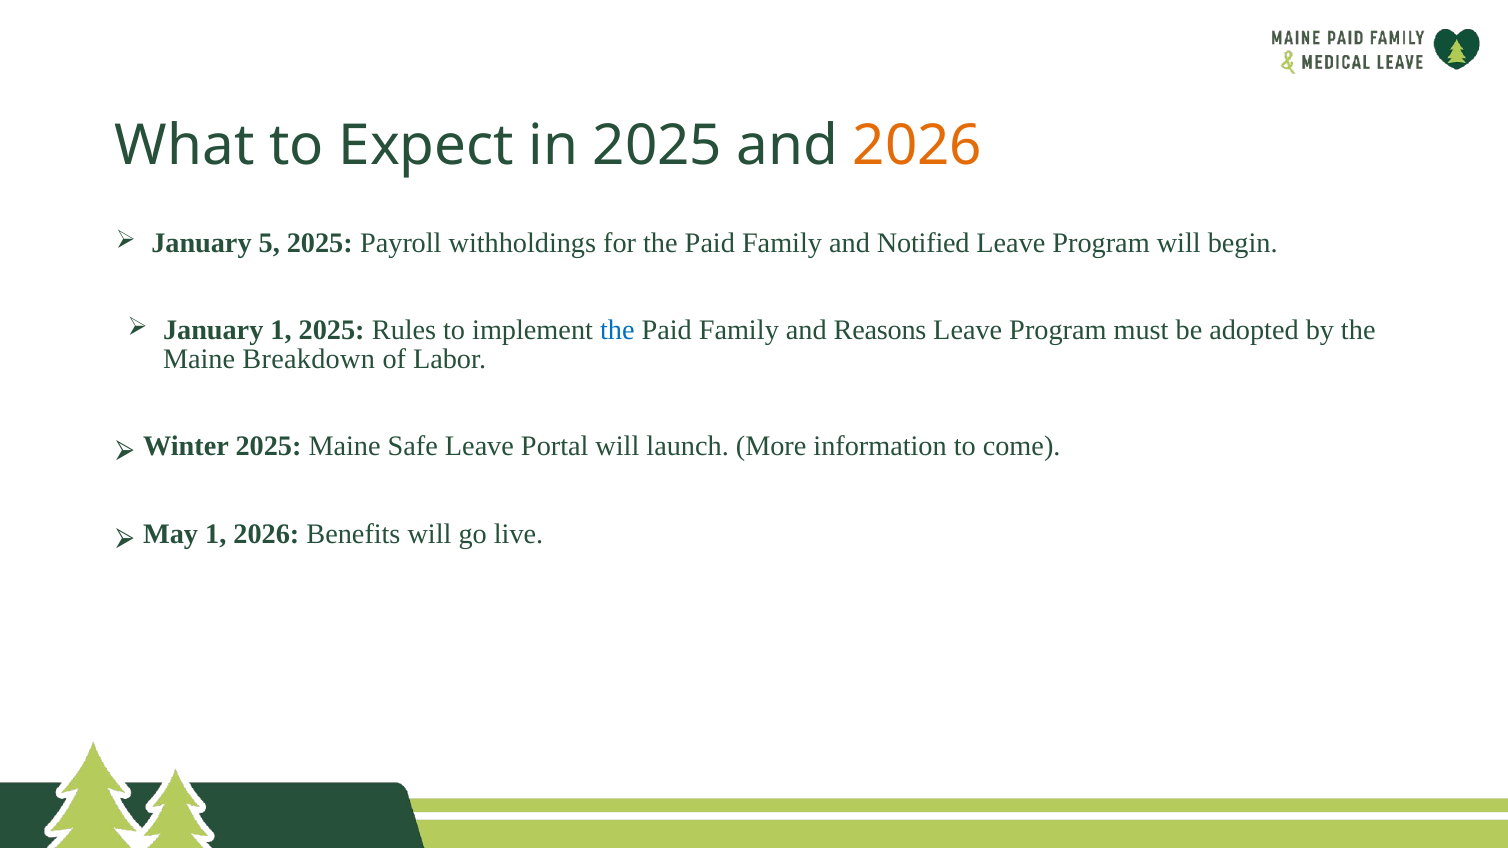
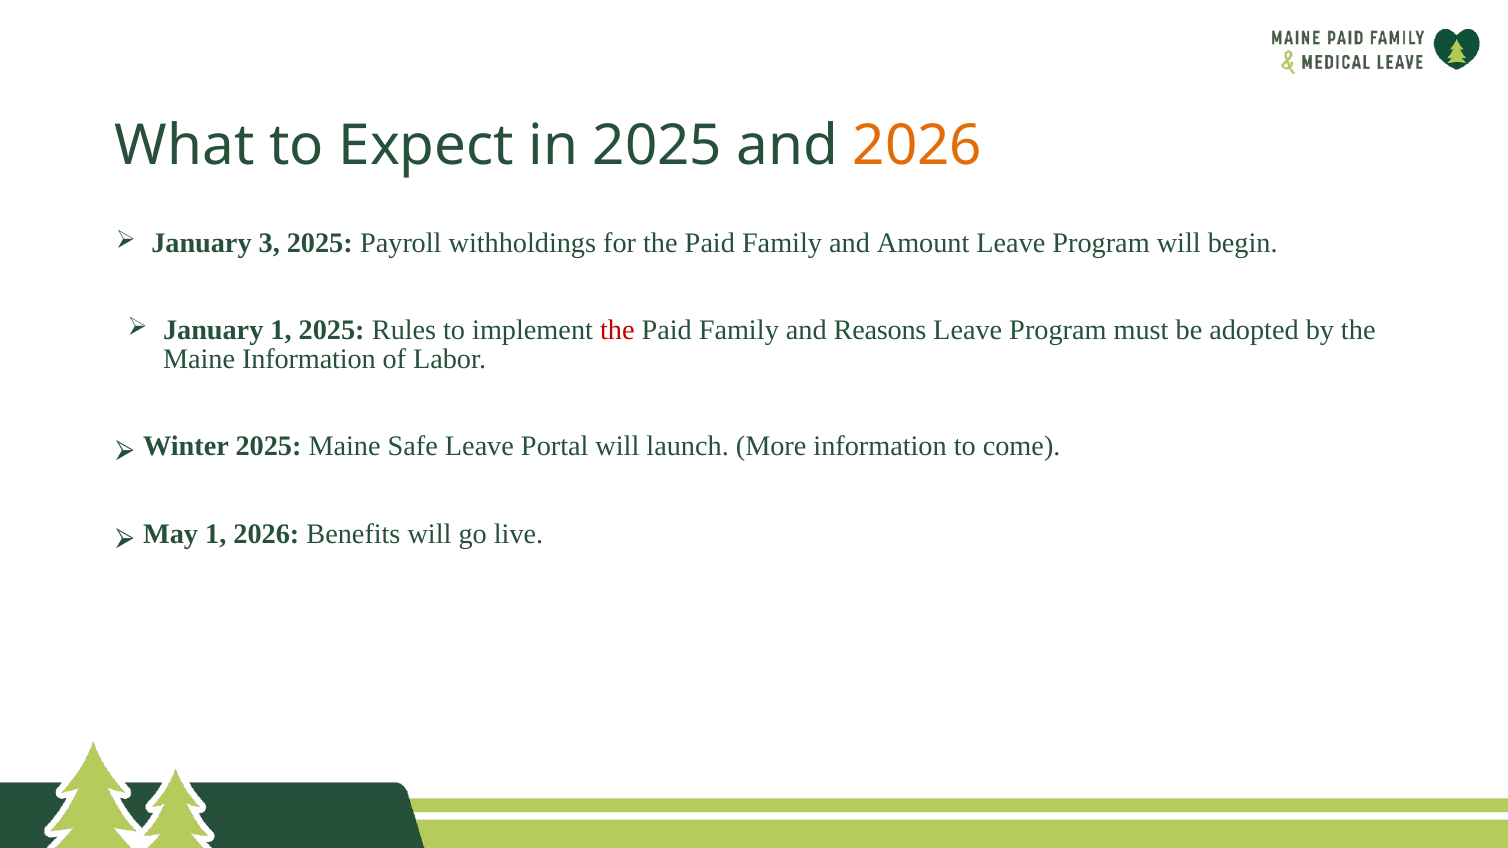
5: 5 -> 3 (269, 243)
Notified: Notified -> Amount (923, 243)
the colour: blue -> red (617, 331)
Maine Breakdown: Breakdown -> Information (309, 359)
